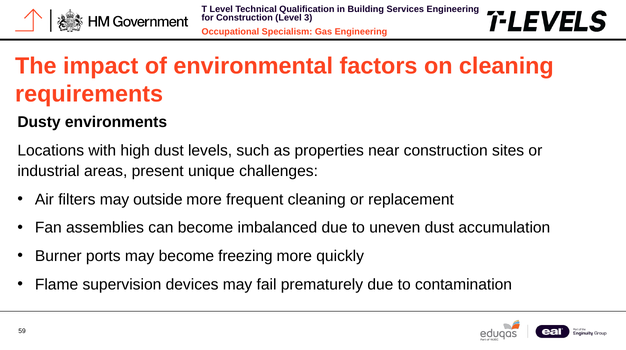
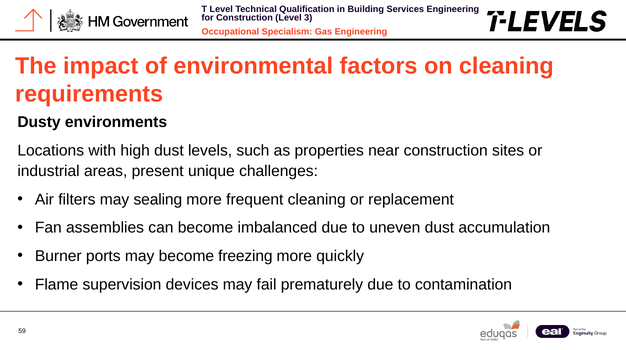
outside: outside -> sealing (158, 199)
